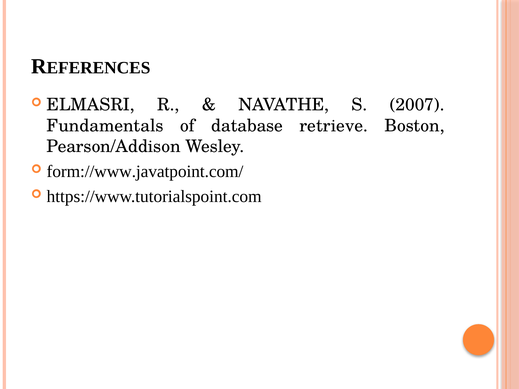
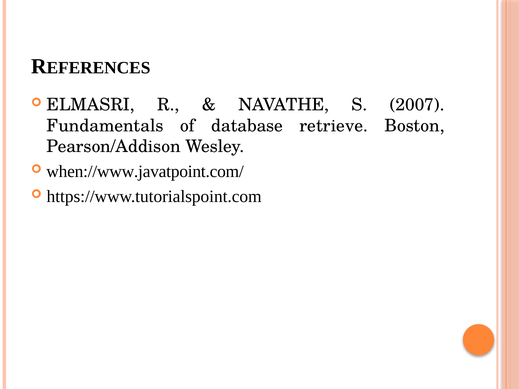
form://www.javatpoint.com/: form://www.javatpoint.com/ -> when://www.javatpoint.com/ (145, 172)
